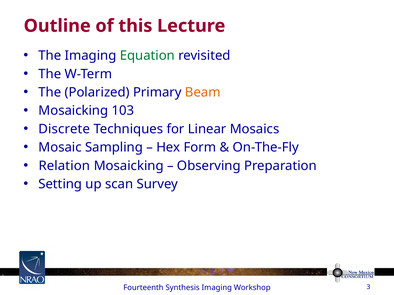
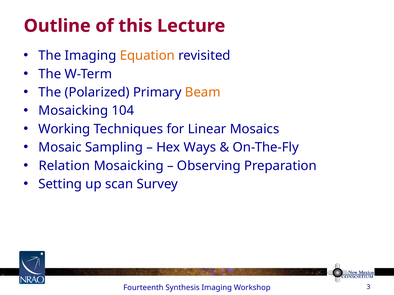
Equation colour: green -> orange (147, 56)
103: 103 -> 104 (123, 111)
Discrete: Discrete -> Working (64, 129)
Form: Form -> Ways (200, 148)
